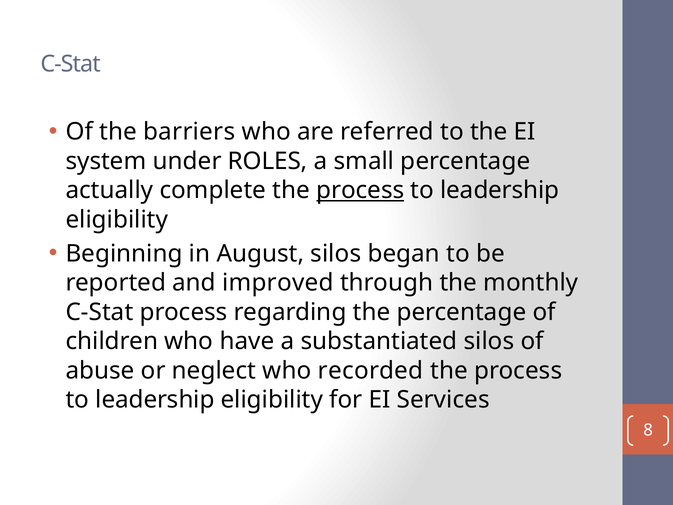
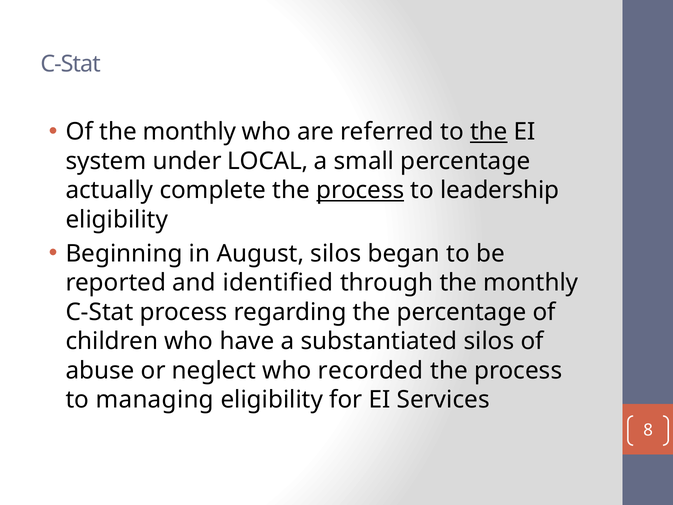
Of the barriers: barriers -> monthly (189, 132)
the underline: none -> present (489, 132)
ROLES: ROLES -> LOCAL (268, 161)
improved: improved -> identified (278, 283)
leadership: leadership -> managing (155, 400)
